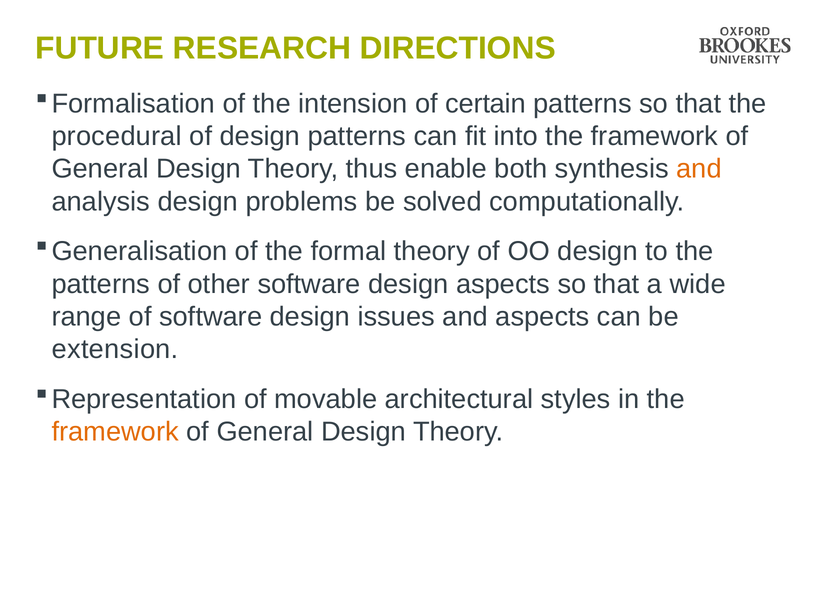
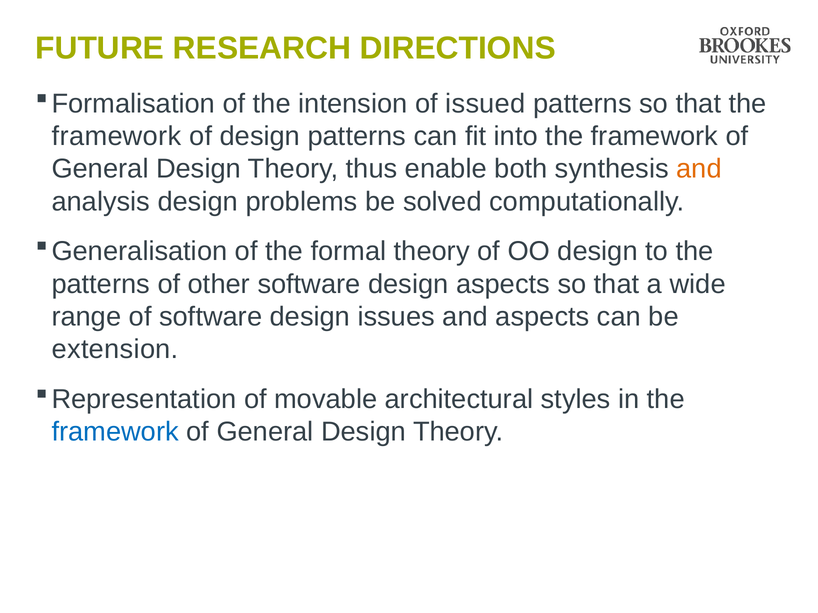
certain: certain -> issued (485, 104)
procedural: procedural -> framework (117, 136)
framework colour: orange -> blue (115, 432)
